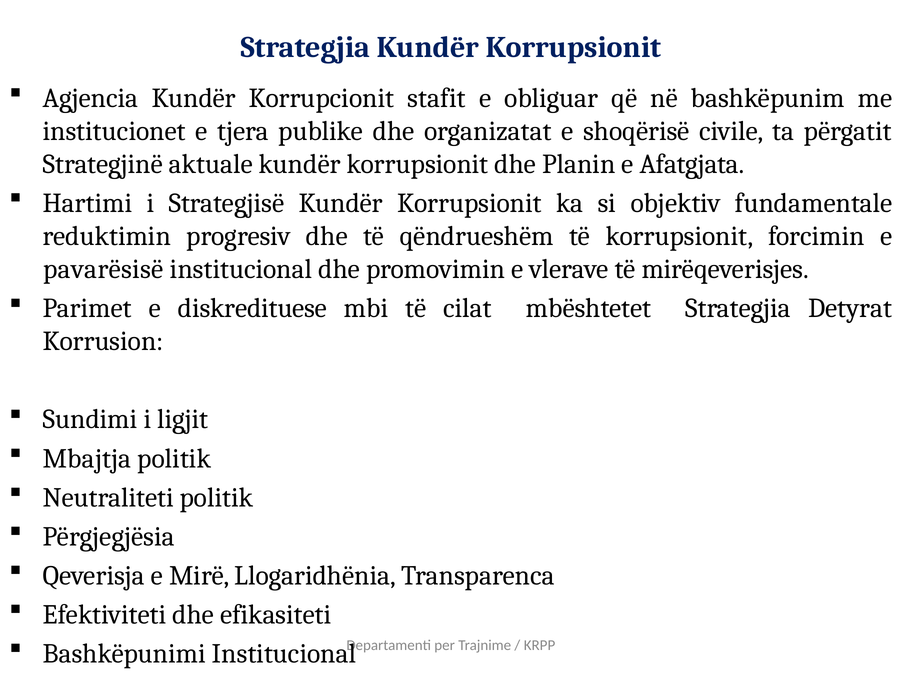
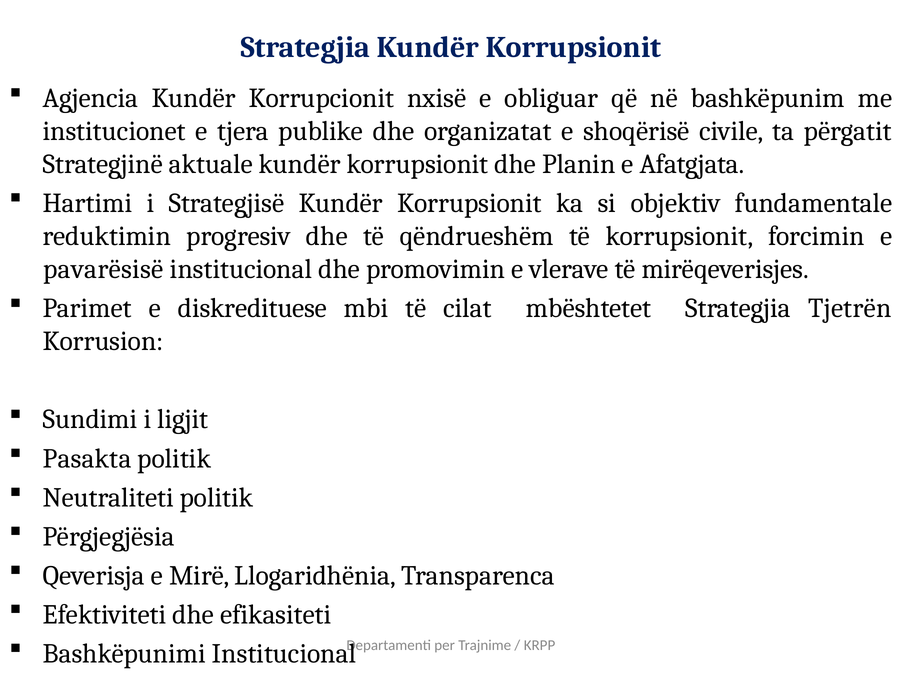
stafit: stafit -> nxisë (437, 98)
Detyrat: Detyrat -> Tjetrën (850, 309)
Mbajtja: Mbajtja -> Pasakta (87, 459)
